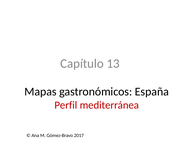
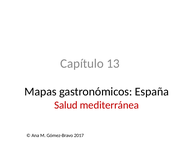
Perfil: Perfil -> Salud (66, 105)
